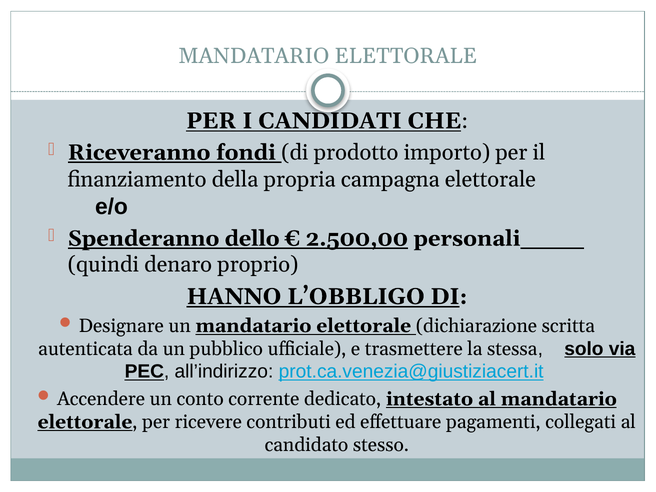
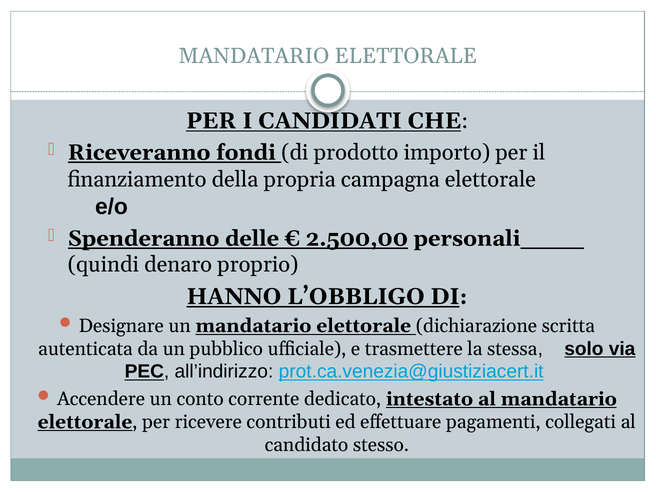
dello: dello -> delle (252, 238)
